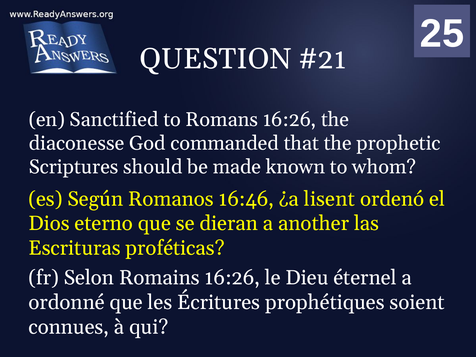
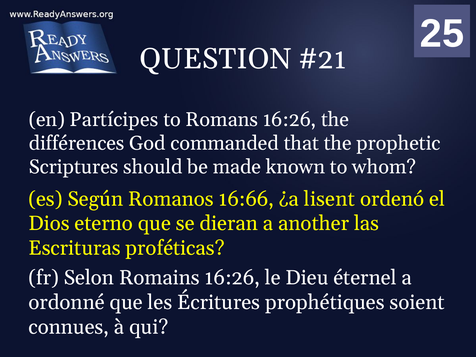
Sanctified: Sanctified -> Partícipes (114, 119)
diaconesse: diaconesse -> différences (77, 143)
16:46: 16:46 -> 16:66 (246, 199)
